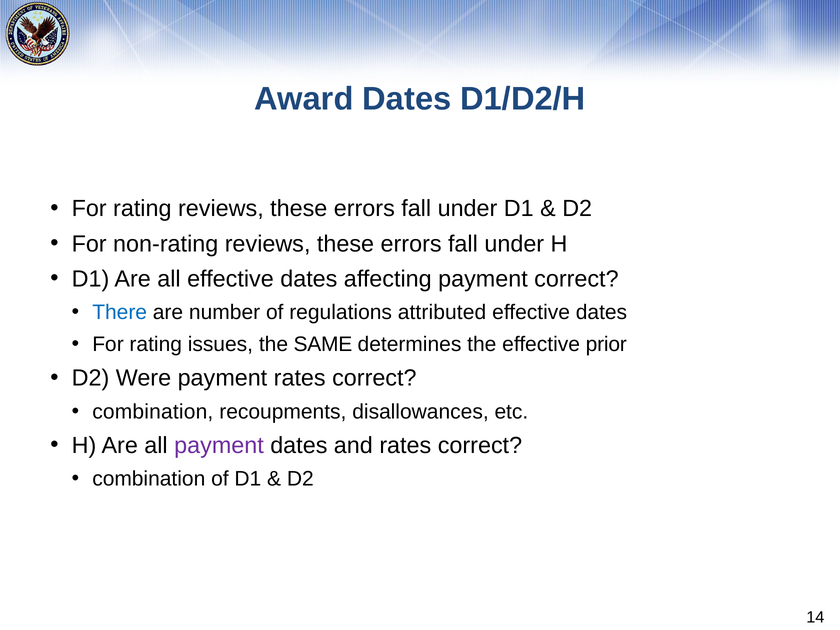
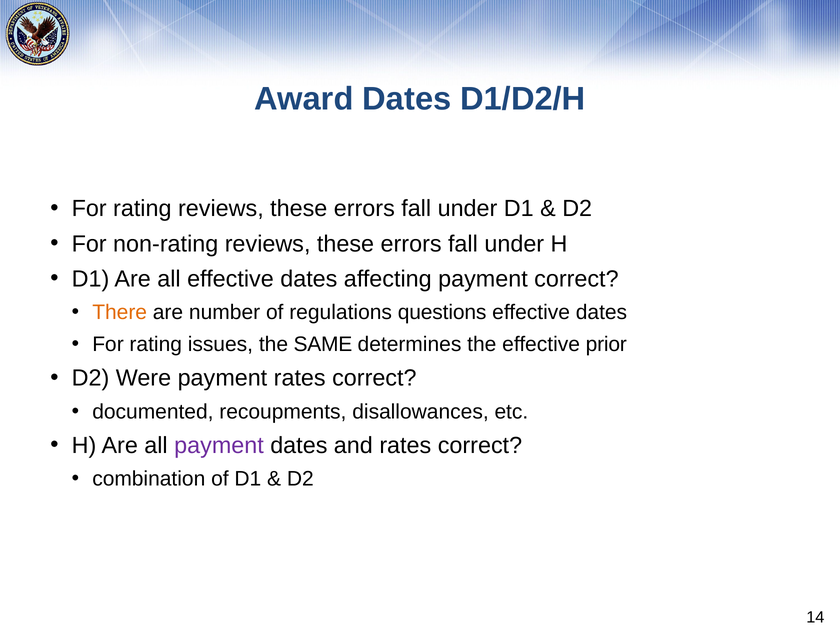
There colour: blue -> orange (120, 312)
attributed: attributed -> questions (442, 312)
combination: combination -> documented (153, 412)
